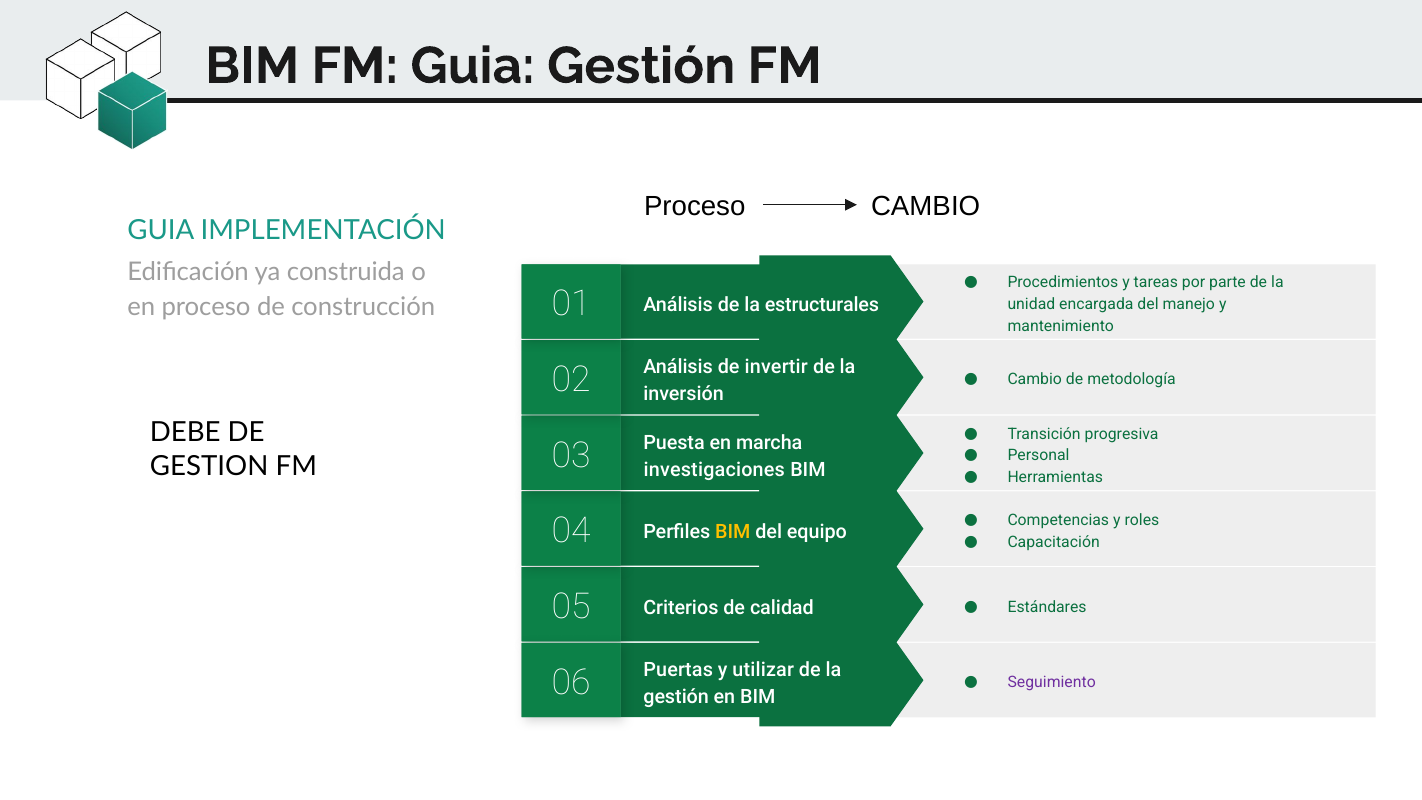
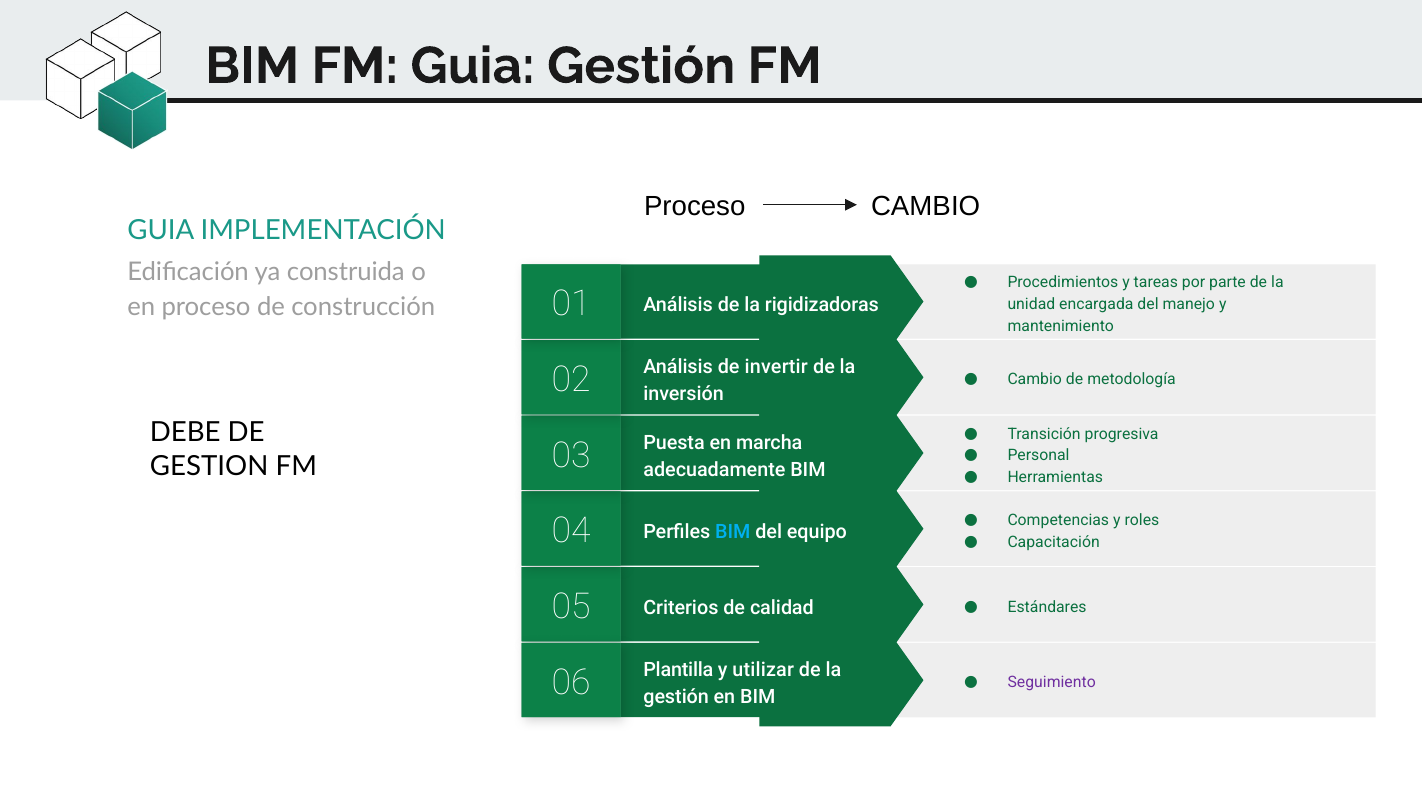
estructurales: estructurales -> rigidizadoras (822, 305)
investigaciones: investigaciones -> adecuadamente (714, 470)
BIM colour: yellow -> light blue (733, 532)
Puertas: Puertas -> Plantilla (678, 670)
